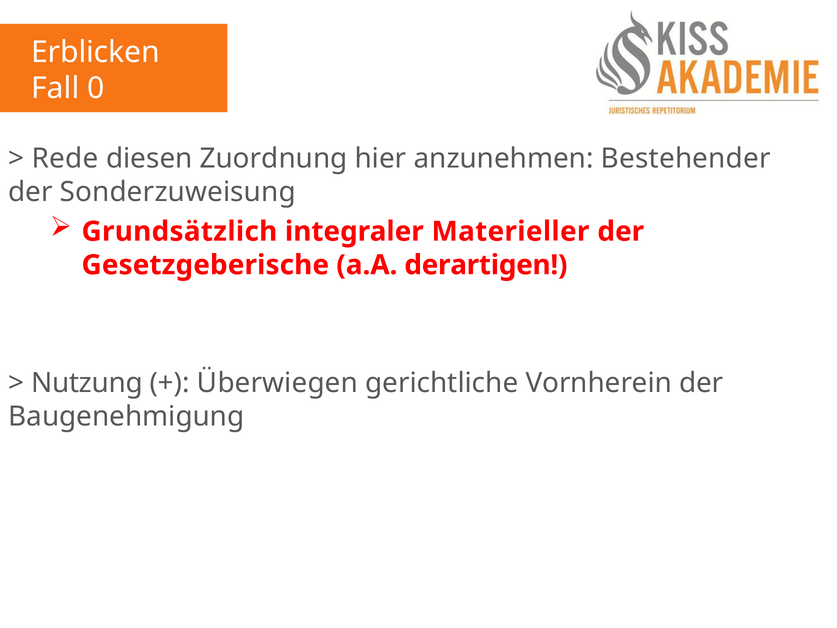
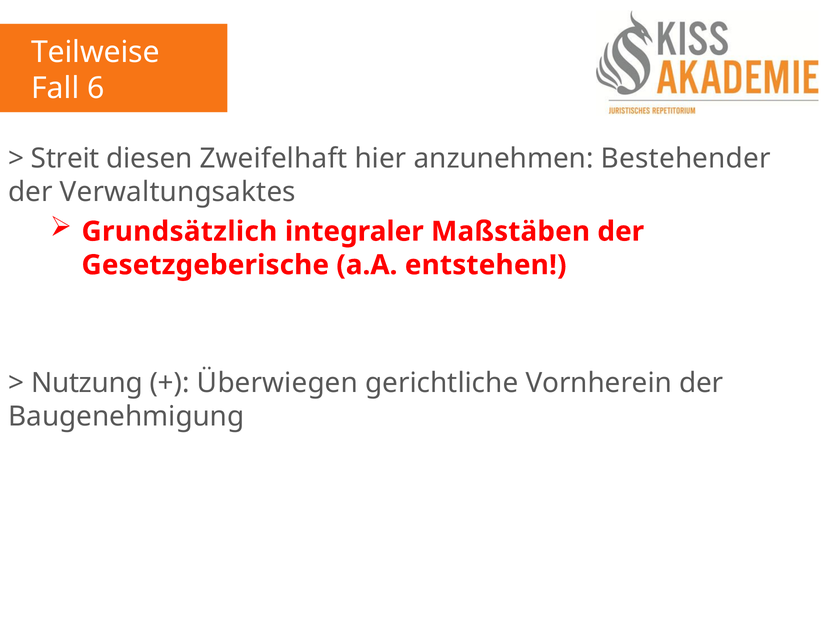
Erblicken: Erblicken -> Teilweise (95, 52)
0: 0 -> 6 (96, 88)
Rede: Rede -> Streit (65, 159)
Zuordnung: Zuordnung -> Zweifelhaft (274, 159)
Sonderzuweisung: Sonderzuweisung -> Verwaltungsaktes (178, 192)
Materieller: Materieller -> Maßstäben (511, 231)
derartigen: derartigen -> entstehen (486, 265)
